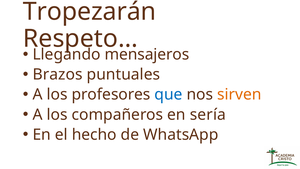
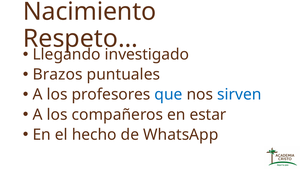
Tropezarán: Tropezarán -> Nacimiento (90, 12)
mensajeros: mensajeros -> investigado (147, 54)
sirven colour: orange -> blue (239, 94)
sería: sería -> estar (208, 114)
